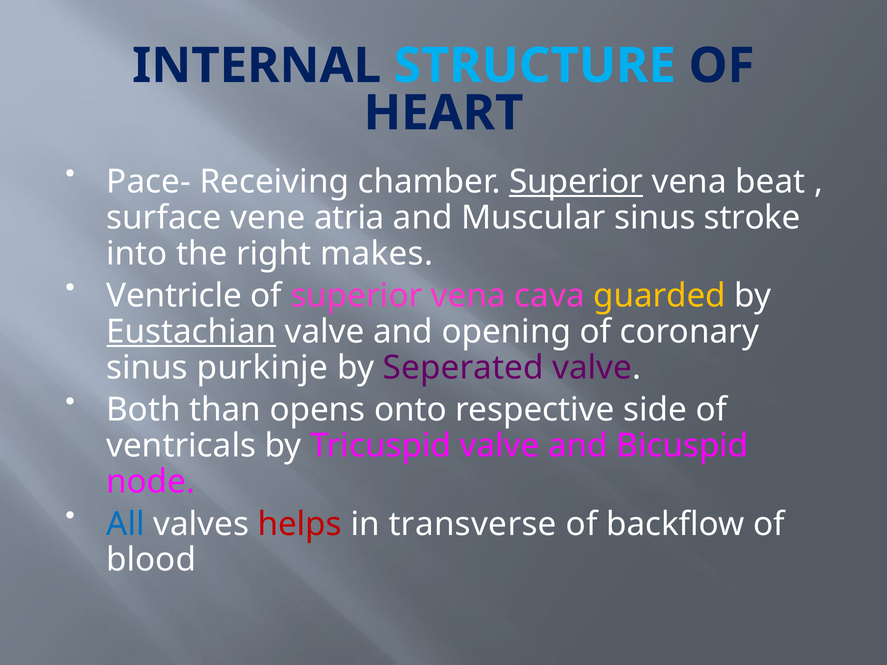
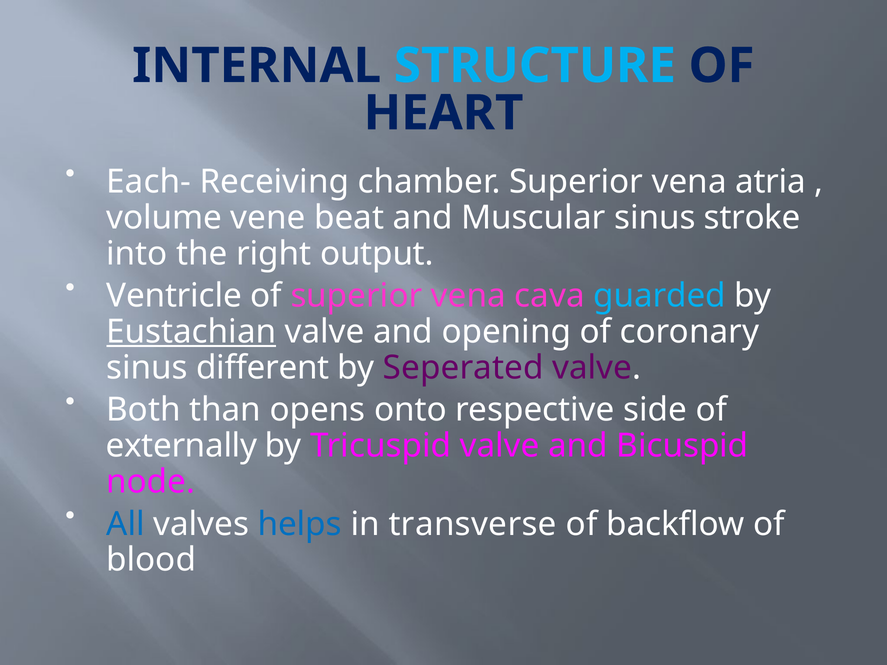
Pace-: Pace- -> Each- (149, 182)
Superior underline: present -> none (576, 182)
beat: beat -> atria (771, 182)
surface: surface -> volume (164, 218)
atria: atria -> beat (349, 218)
makes: makes -> output (377, 254)
guarded colour: yellow -> light blue (660, 296)
purkinje: purkinje -> different (263, 368)
ventricals: ventricals -> externally (181, 446)
helps colour: red -> blue (300, 524)
